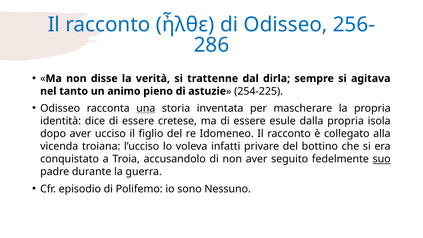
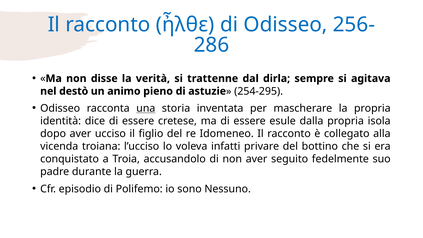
tanto: tanto -> destò (74, 91)
254-225: 254-225 -> 254-295 (259, 91)
suo underline: present -> none (382, 159)
